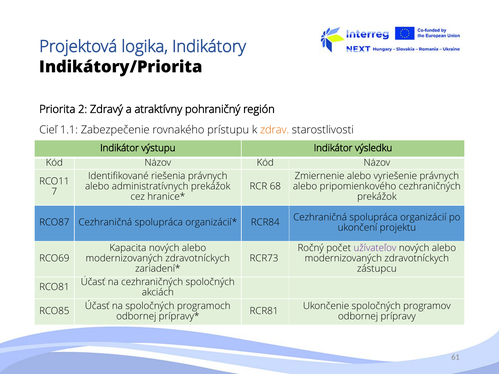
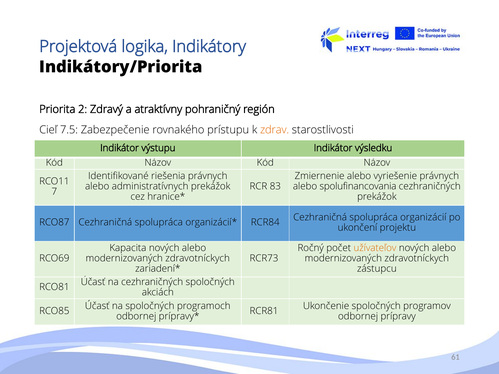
1.1: 1.1 -> 7.5 (69, 130)
68: 68 -> 83 (275, 187)
pripomienkového: pripomienkového -> spolufinancovania (358, 187)
užívateľov colour: purple -> orange (375, 248)
